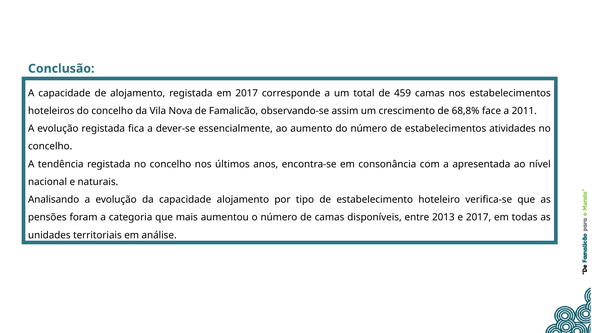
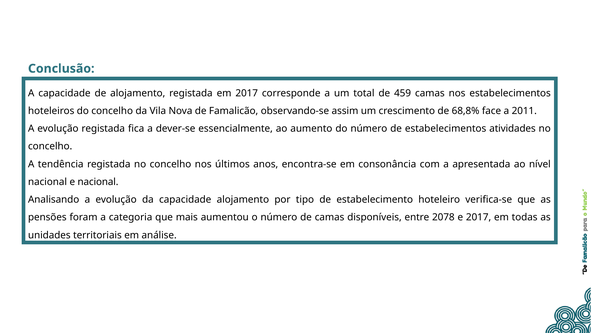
e naturais: naturais -> nacional (98, 182)
2013: 2013 -> 2078 (443, 217)
